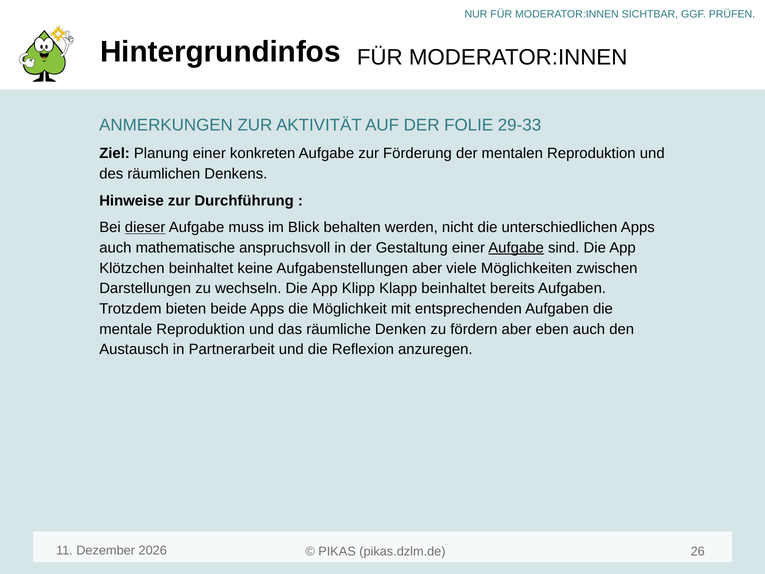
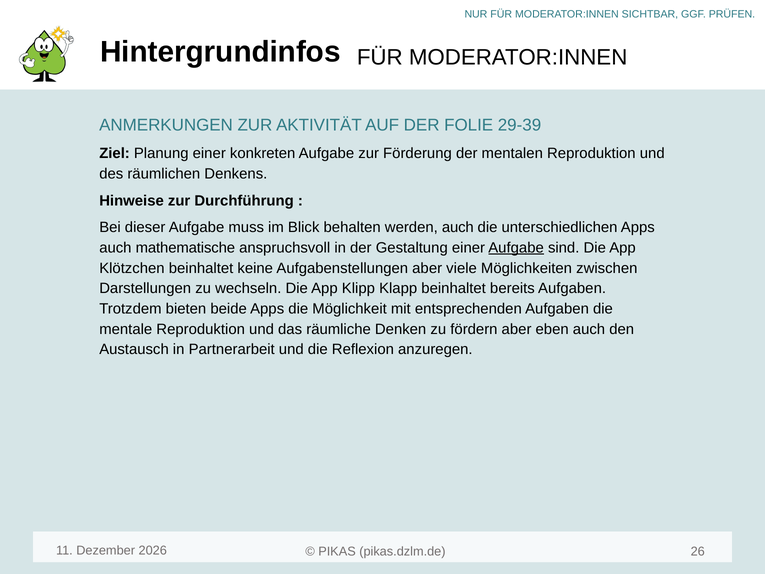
29-33: 29-33 -> 29-39 (520, 125)
dieser underline: present -> none (145, 227)
werden nicht: nicht -> auch (458, 227)
